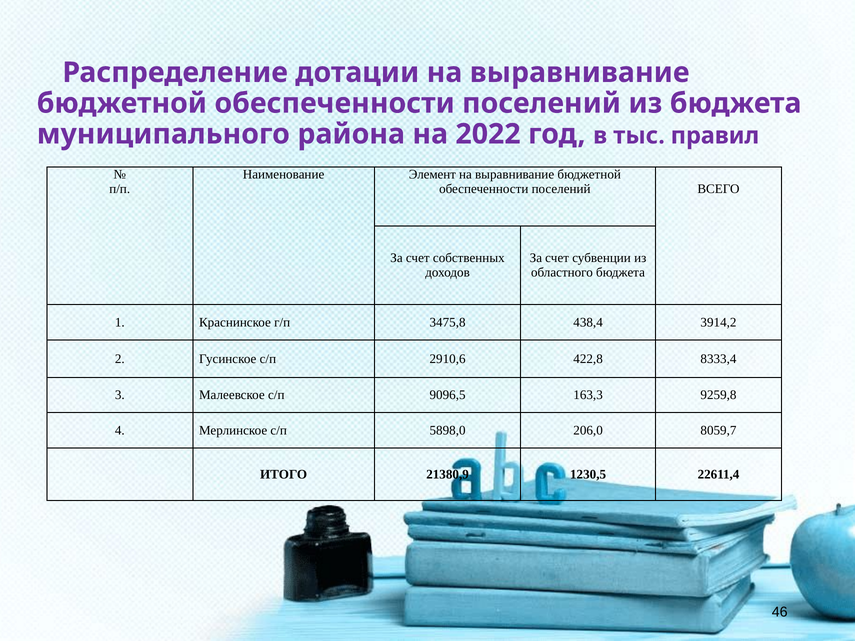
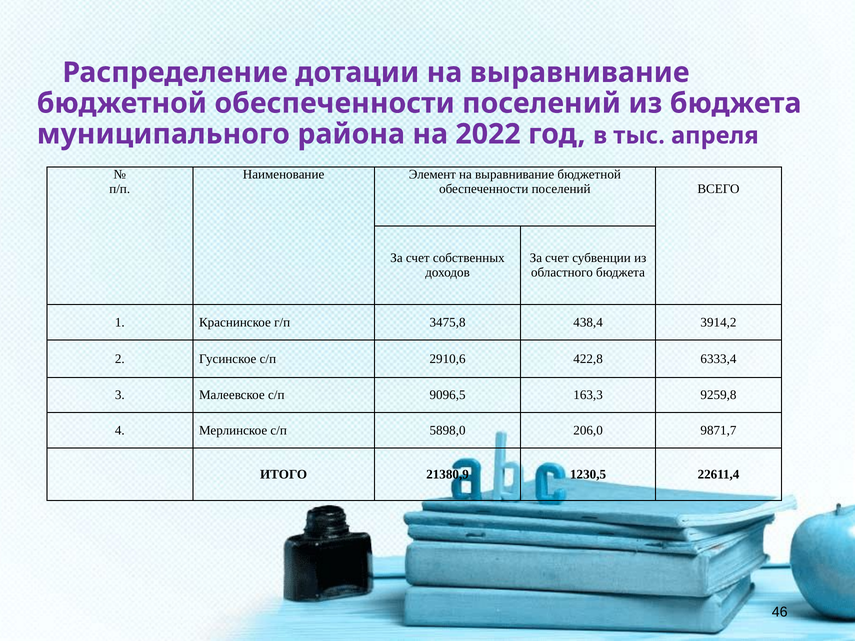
правил: правил -> апреля (715, 136)
8333,4: 8333,4 -> 6333,4 (718, 359)
8059,7: 8059,7 -> 9871,7 (718, 430)
